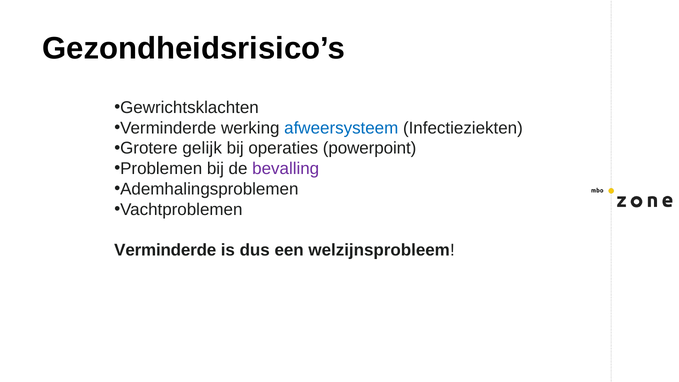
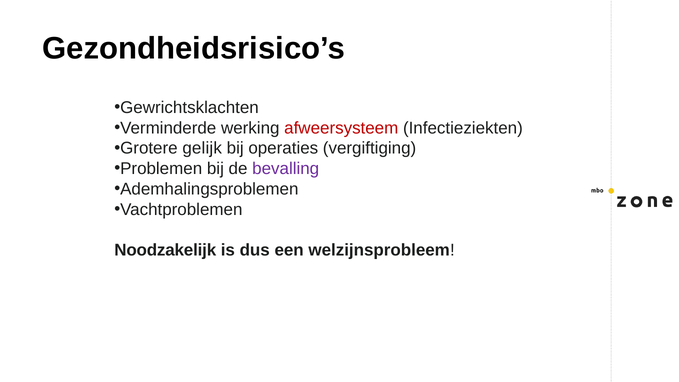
afweersysteem colour: blue -> red (341, 128)
powerpoint: powerpoint -> vergiftiging (370, 148)
Verminderde: Verminderde -> Noodzakelijk (165, 250)
